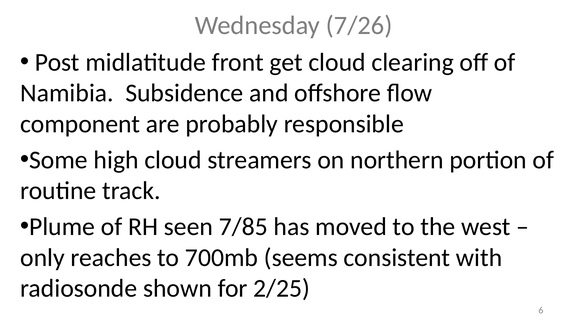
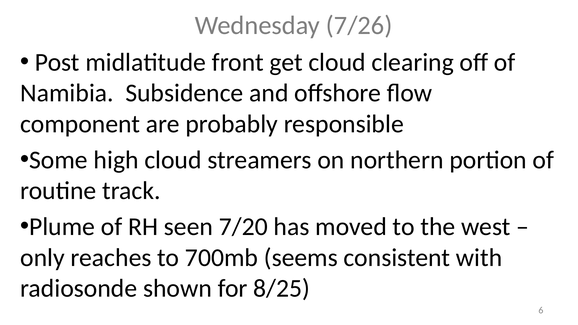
7/85: 7/85 -> 7/20 (243, 227)
2/25: 2/25 -> 8/25 (282, 289)
